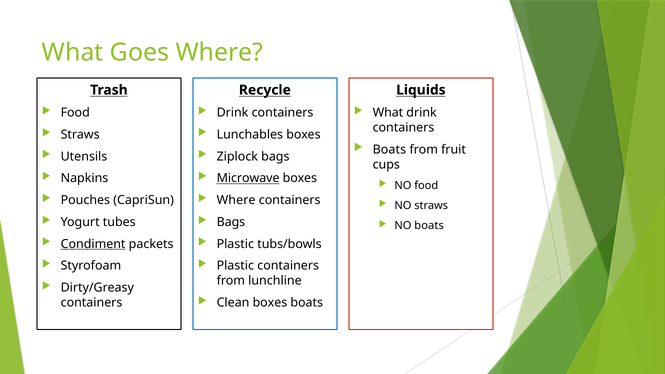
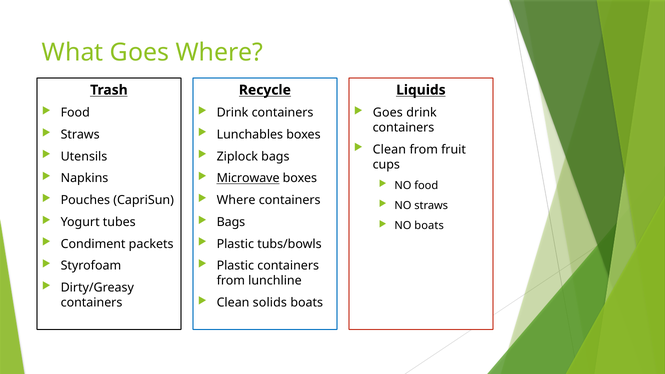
What: What -> Goes (388, 113)
Boats: Boats -> Clean (389, 149)
Condiment underline: present -> none (93, 244)
Clean boxes: boxes -> solids (270, 303)
